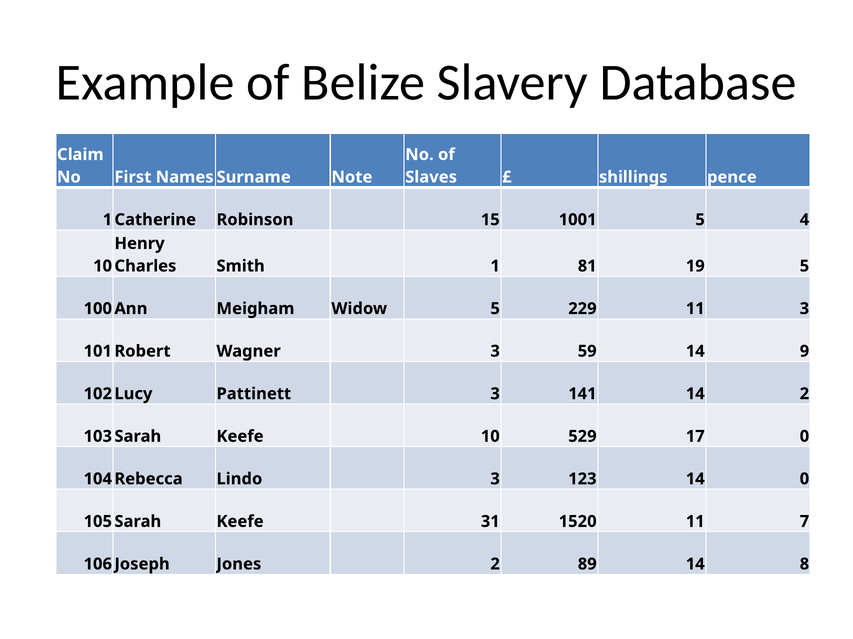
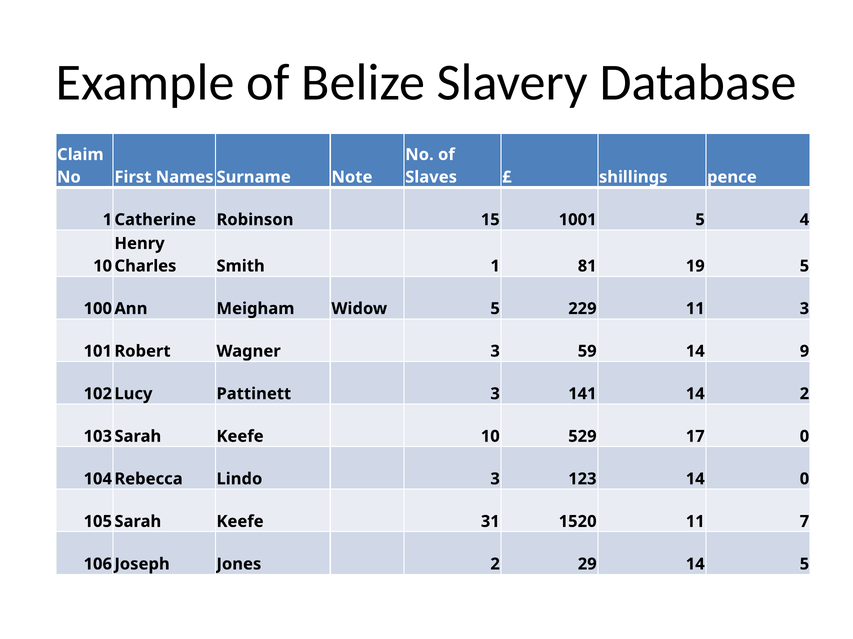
89: 89 -> 29 (587, 565)
14 8: 8 -> 5 (804, 565)
